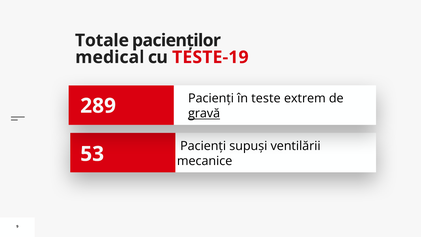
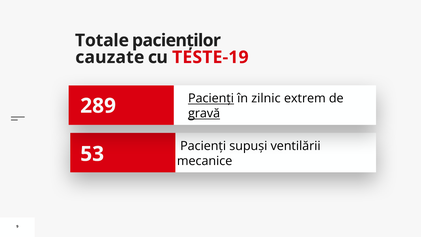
medical: medical -> cauzate (110, 57)
Pacienți underline: none -> present (211, 98)
teste: teste -> zilnic (266, 98)
